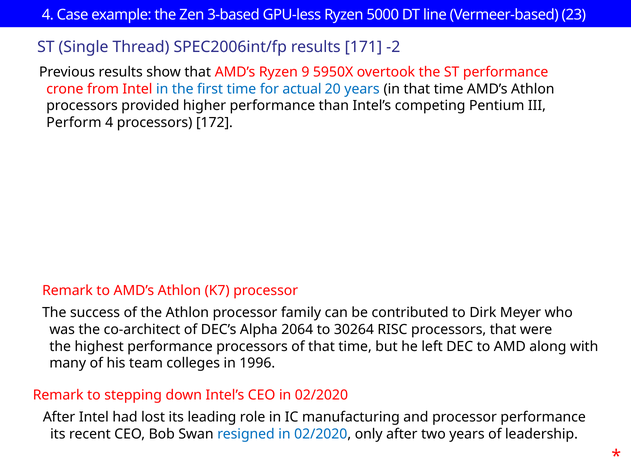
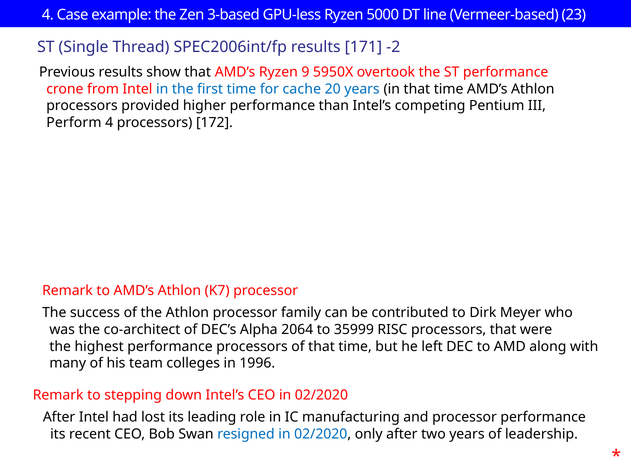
actual: actual -> cache (302, 89)
30264: 30264 -> 35999 (354, 330)
